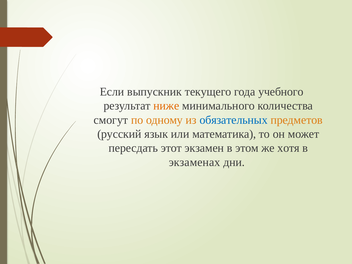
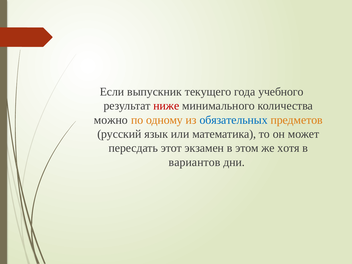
ниже colour: orange -> red (166, 106)
смогут: смогут -> можно (111, 120)
экзаменах: экзаменах -> вариантов (195, 162)
